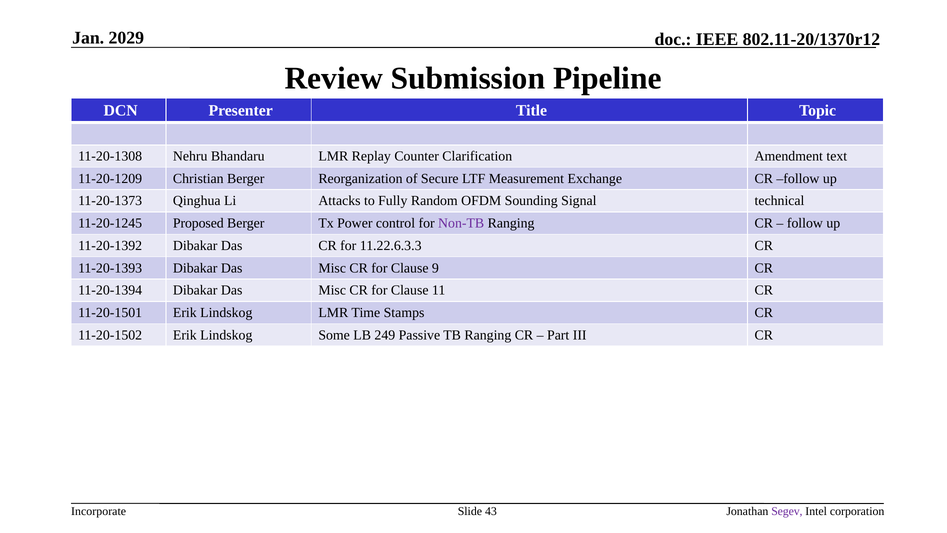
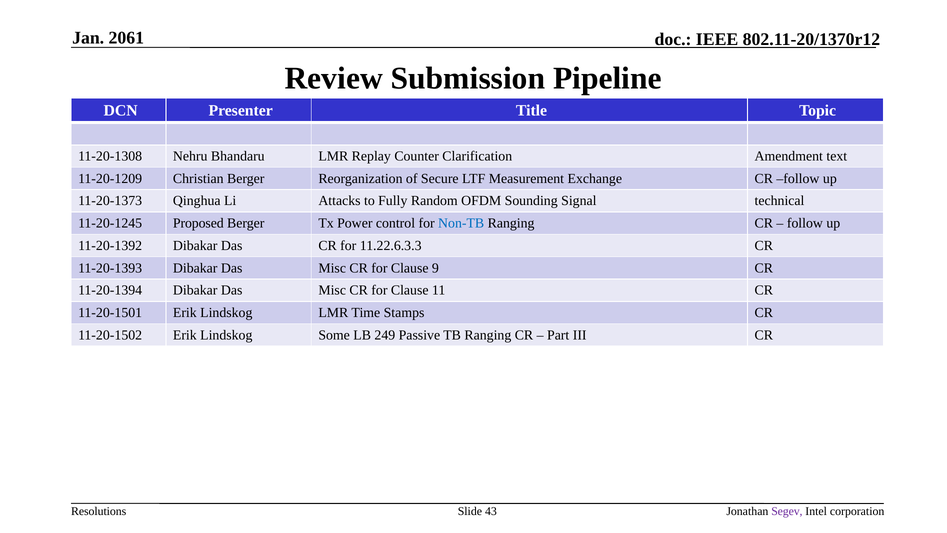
2029: 2029 -> 2061 (126, 38)
Non-TB colour: purple -> blue (461, 223)
Incorporate: Incorporate -> Resolutions (99, 511)
